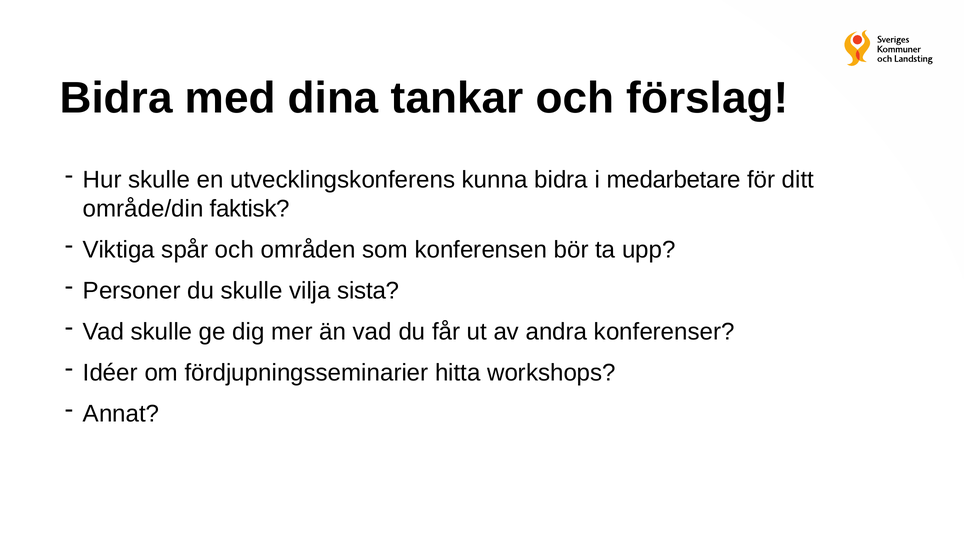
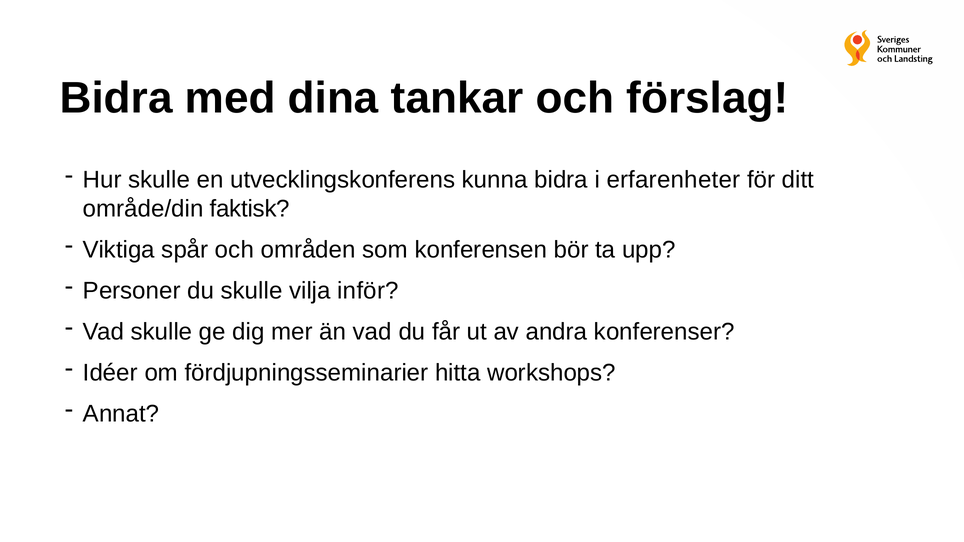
medarbetare: medarbetare -> erfarenheter (673, 180)
sista: sista -> inför (368, 291)
